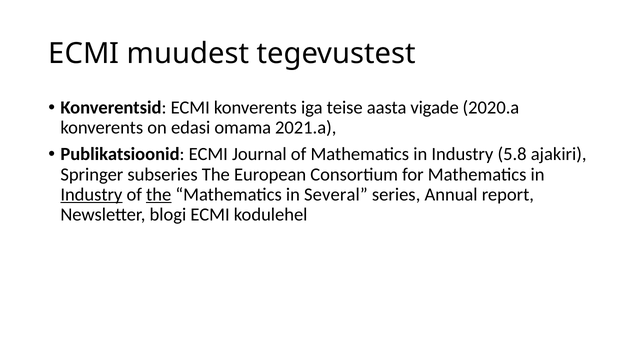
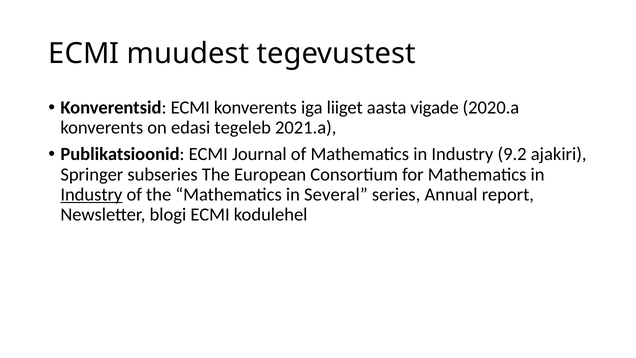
teise: teise -> liiget (345, 108)
omama: omama -> tegeleb (243, 128)
5.8: 5.8 -> 9.2 (512, 154)
the underline: present -> none (159, 194)
